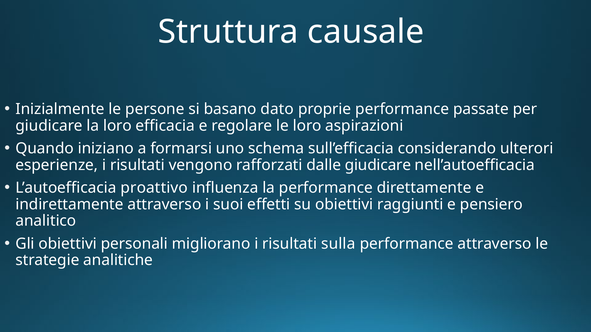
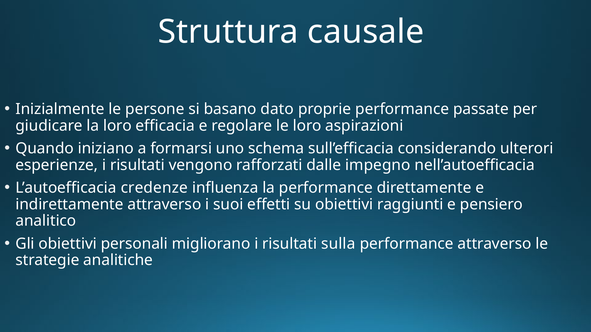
dalle giudicare: giudicare -> impegno (378, 165)
proattivo: proattivo -> credenze (154, 188)
